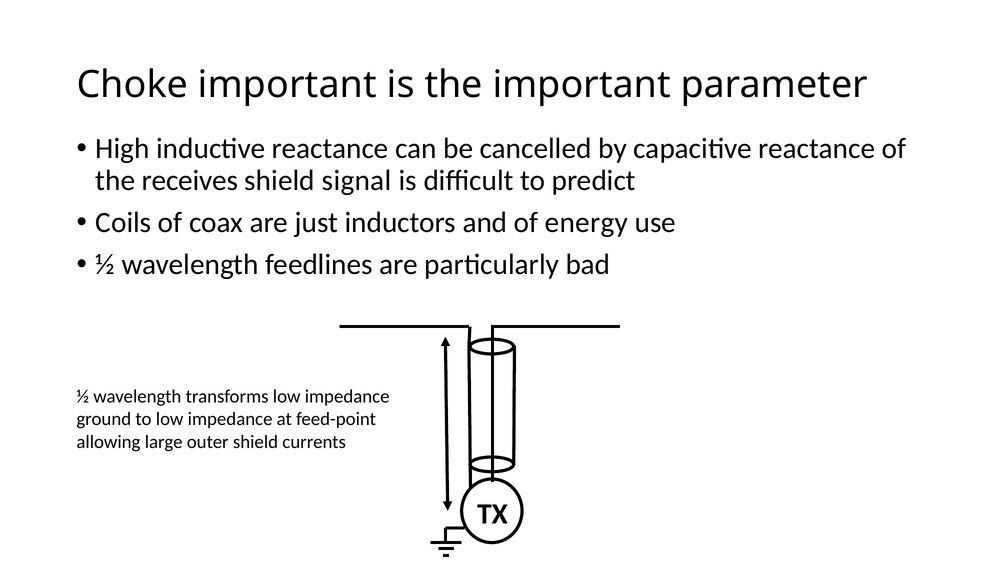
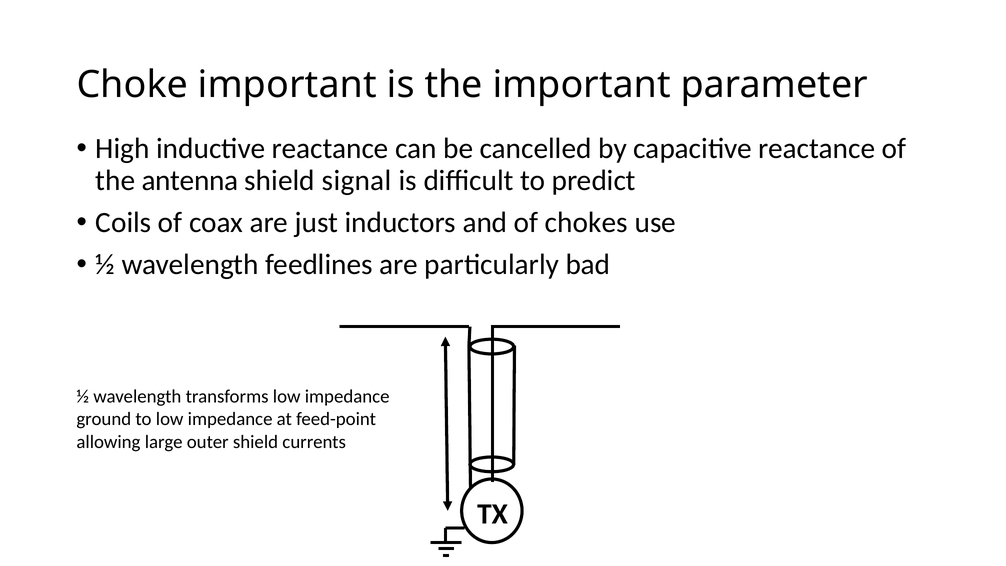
receives: receives -> antenna (190, 180)
energy: energy -> chokes (586, 223)
